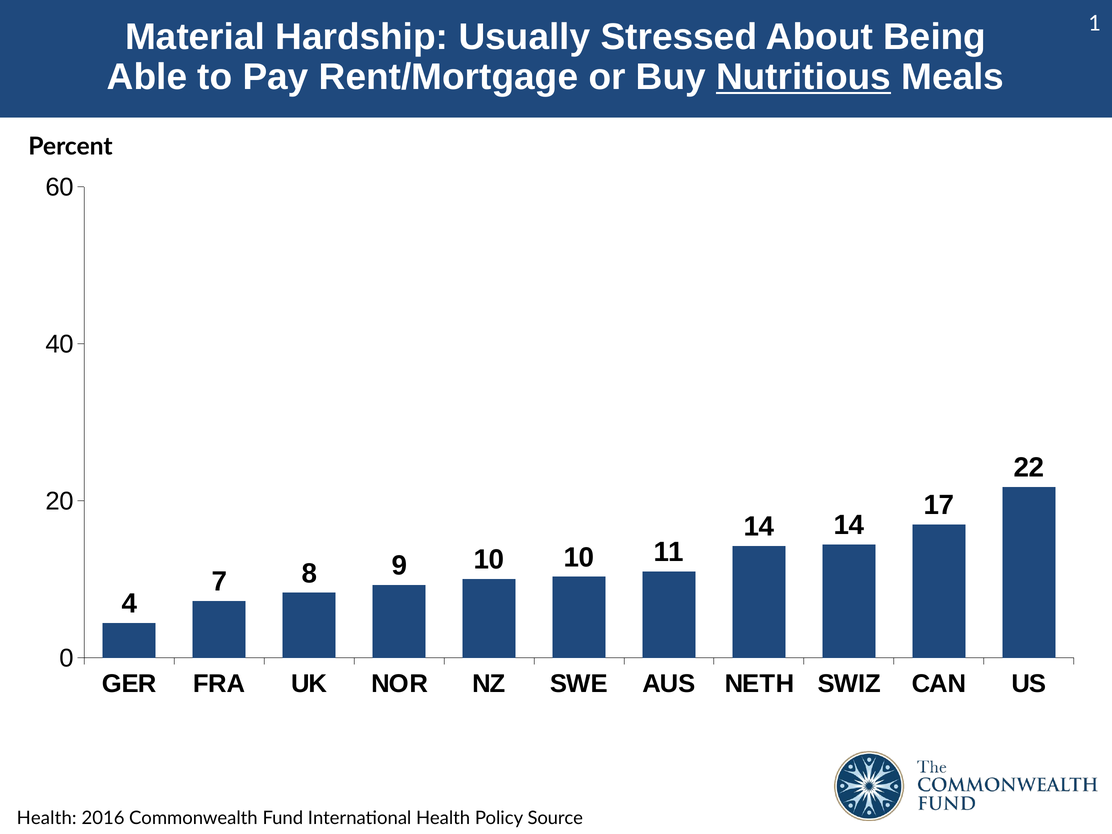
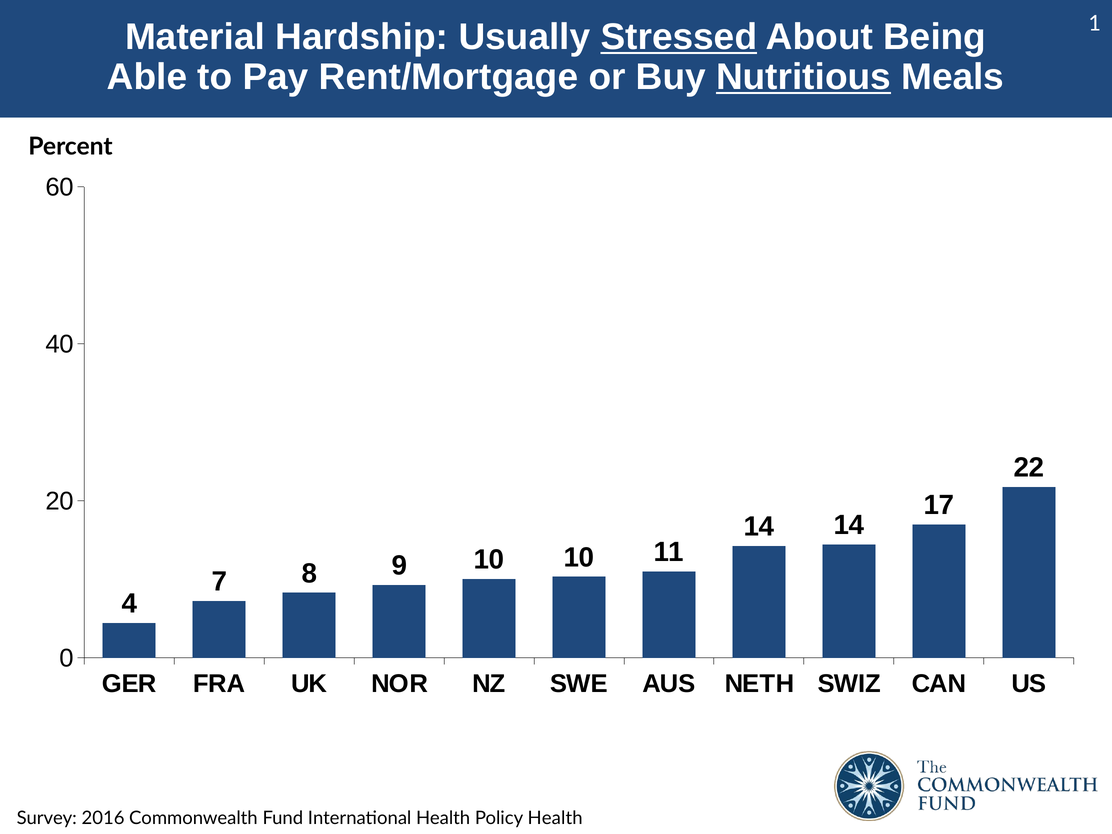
Stressed underline: none -> present (679, 37)
Health: Health -> Survey (47, 818)
Policy Source: Source -> Health (555, 818)
